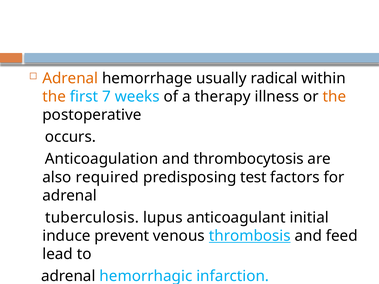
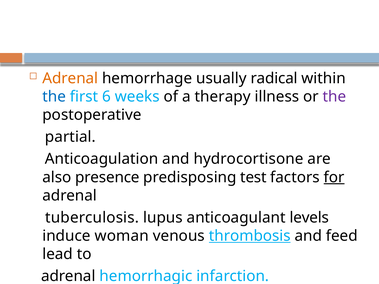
the colour: orange -> blue (54, 97)
7: 7 -> 6 (107, 97)
the colour: orange -> purple (334, 97)
occurs: occurs -> partial (70, 137)
thrombocytosis: thrombocytosis -> hydrocortisone (248, 159)
required: required -> presence (107, 177)
for underline: none -> present (334, 177)
initial: initial -> levels (309, 218)
prevent: prevent -> woman (122, 236)
